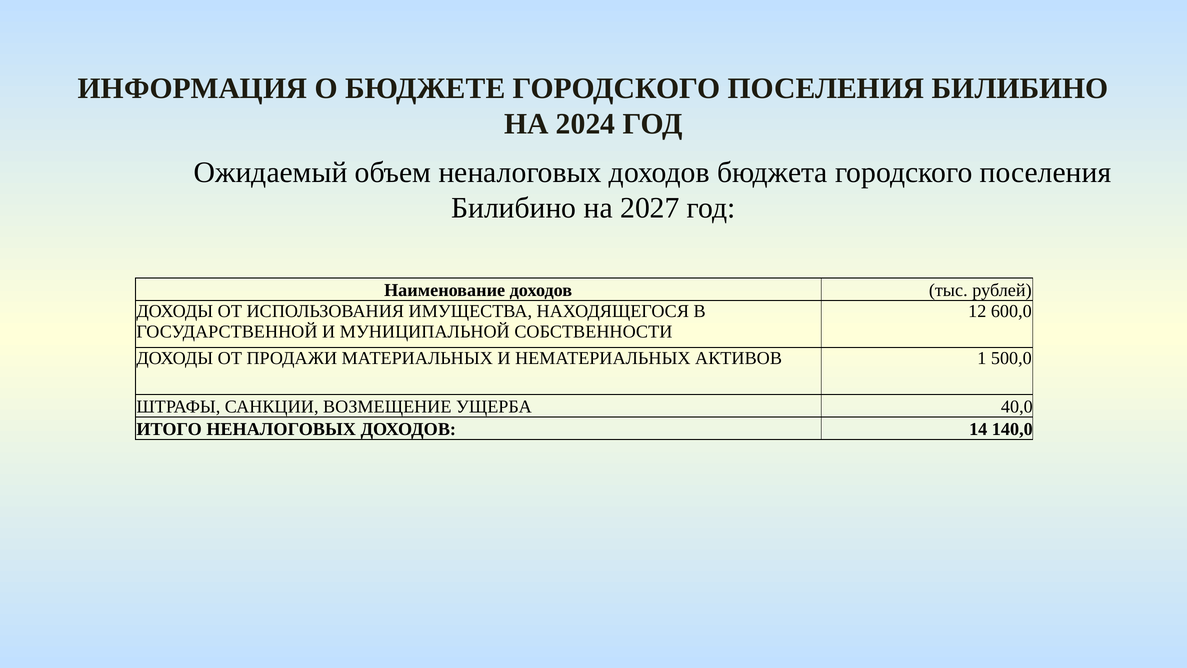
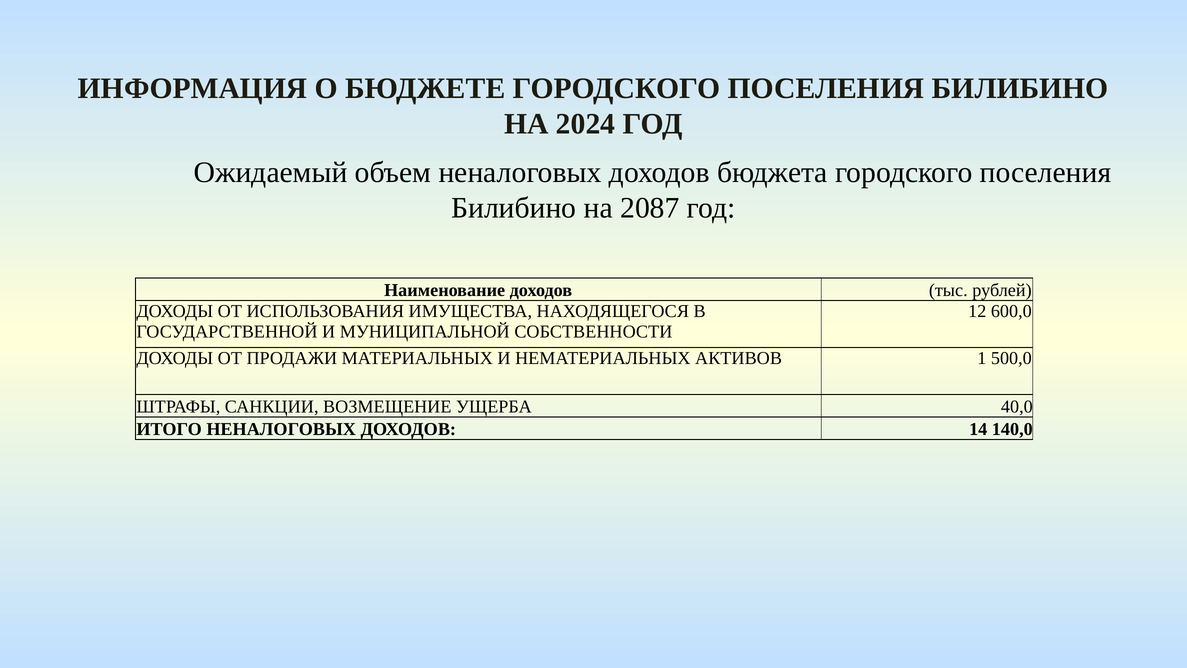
2027: 2027 -> 2087 (650, 208)
